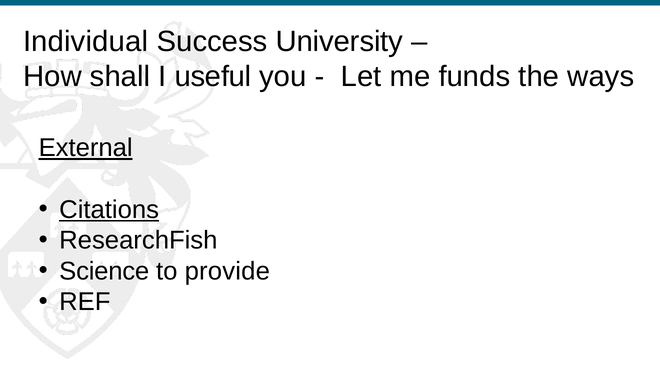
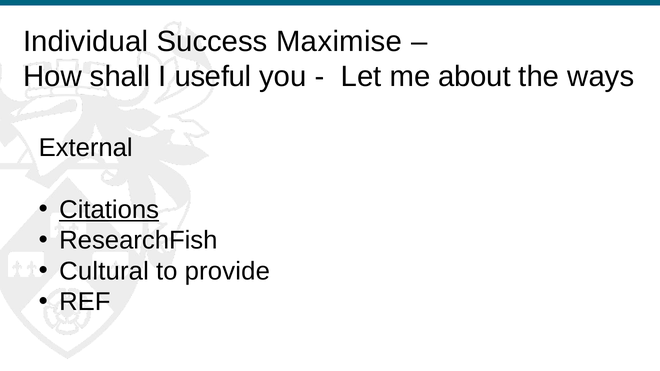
University: University -> Maximise (339, 41)
funds: funds -> about (475, 77)
External underline: present -> none (86, 148)
Science: Science -> Cultural (104, 271)
